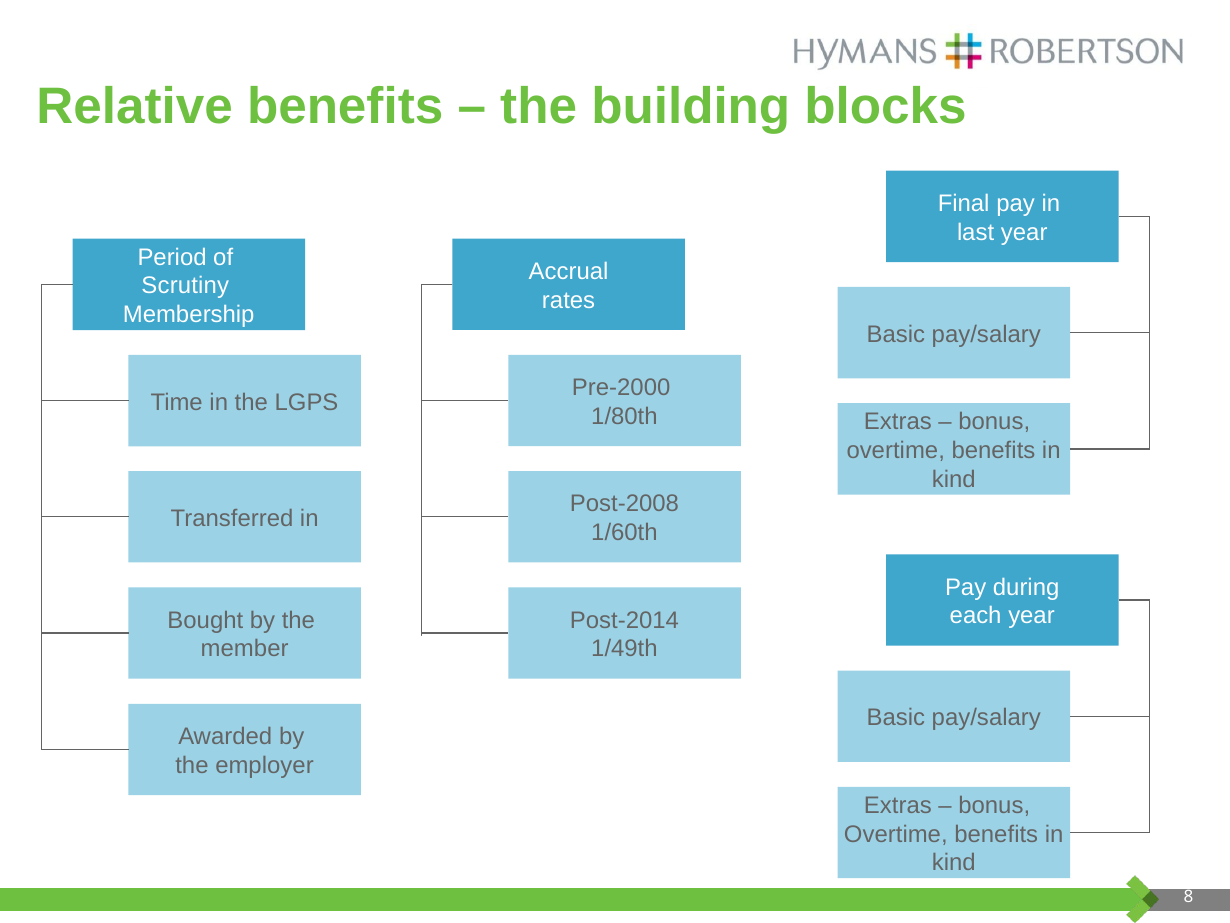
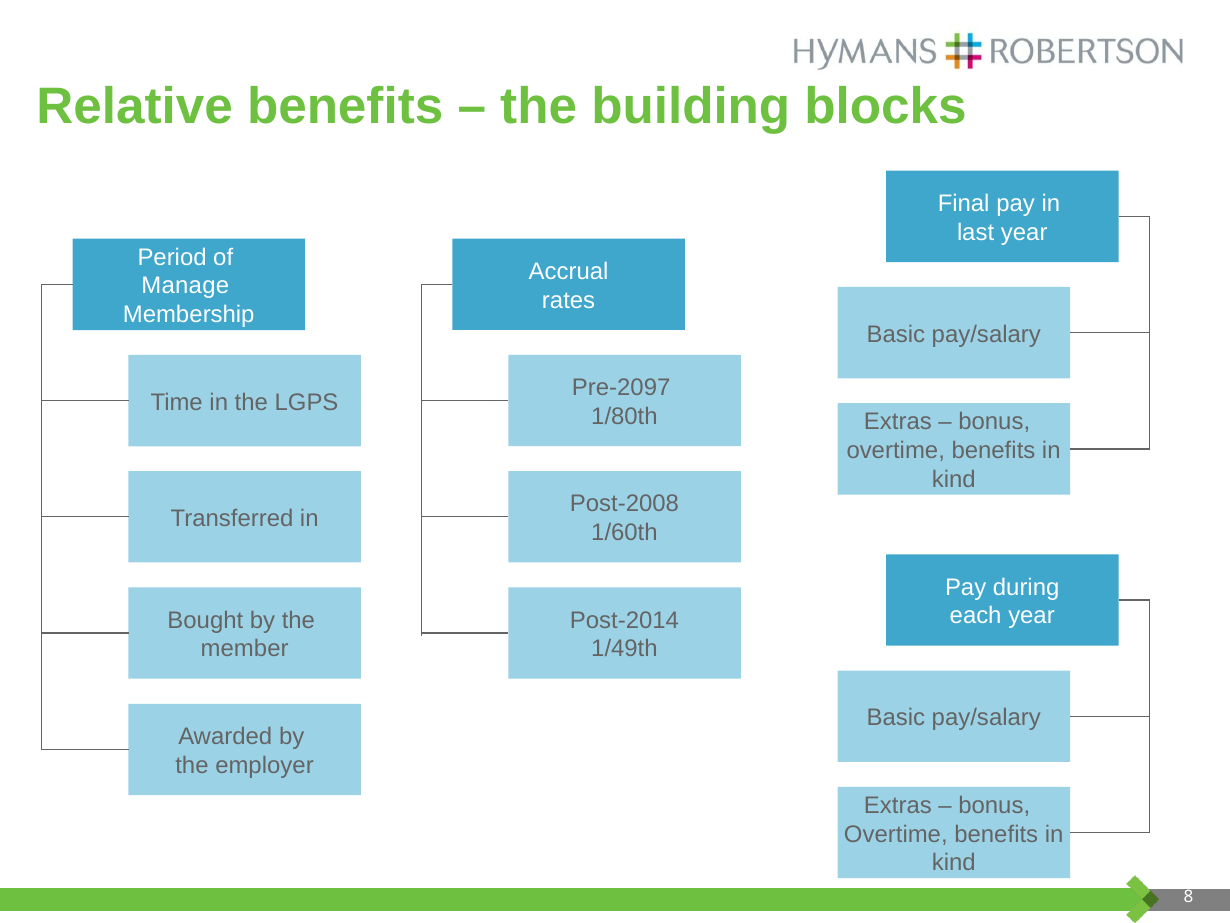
Scrutiny: Scrutiny -> Manage (185, 286)
Pre-2000: Pre-2000 -> Pre-2097 (621, 388)
